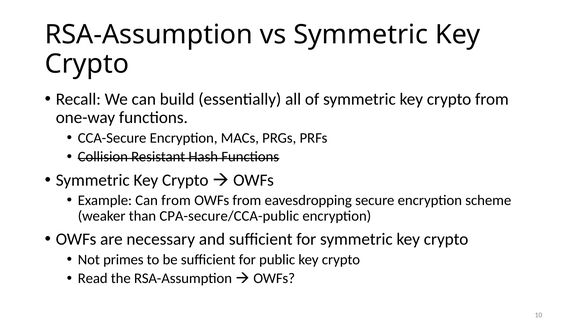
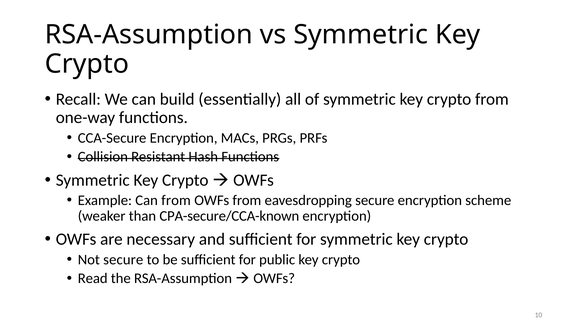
CPA-secure/CCA-public: CPA-secure/CCA-public -> CPA-secure/CCA-known (229, 216)
Not primes: primes -> secure (123, 260)
